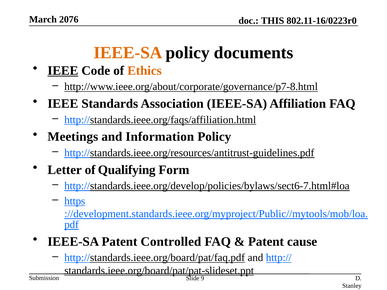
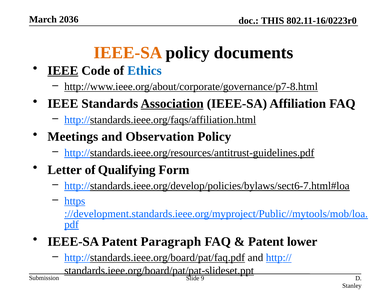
2076: 2076 -> 2036 (69, 19)
Ethics colour: orange -> blue (144, 71)
Association underline: none -> present (172, 104)
Information: Information -> Observation (160, 137)
Controlled: Controlled -> Paragraph (171, 242)
cause: cause -> lower (302, 242)
